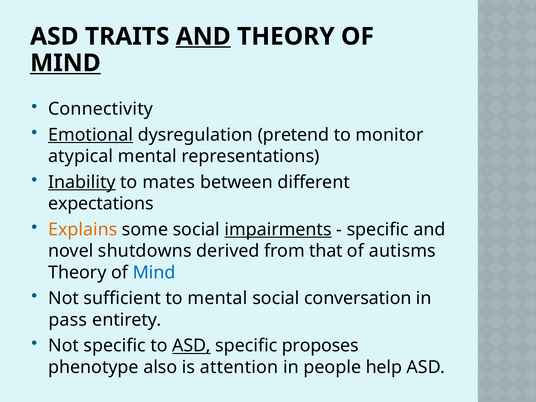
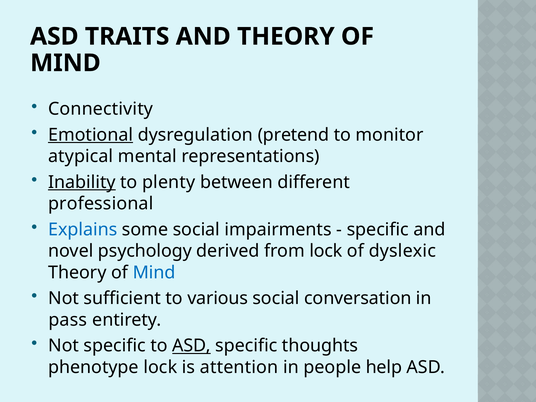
AND underline: present -> none (203, 36)
MIND underline: present -> none (65, 63)
mates: mates -> plenty (169, 182)
expectations: expectations -> professional (101, 204)
Explains colour: orange -> blue (83, 230)
impairments underline: present -> none (278, 230)
shutdowns: shutdowns -> psychology (145, 251)
from that: that -> lock (326, 251)
autisms: autisms -> dyslexic (402, 251)
to mental: mental -> various (218, 298)
proposes: proposes -> thoughts (320, 346)
phenotype also: also -> lock (160, 367)
